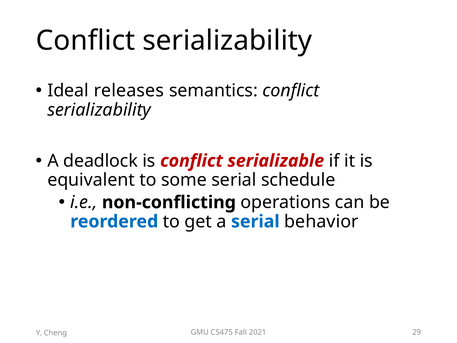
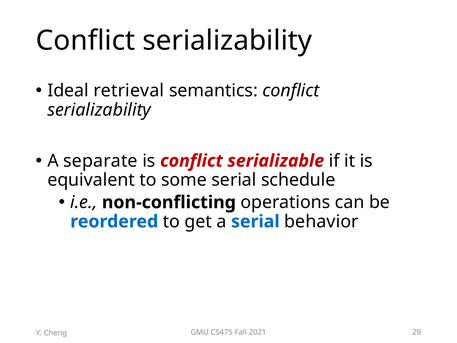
releases: releases -> retrieval (129, 91)
deadlock: deadlock -> separate (100, 161)
